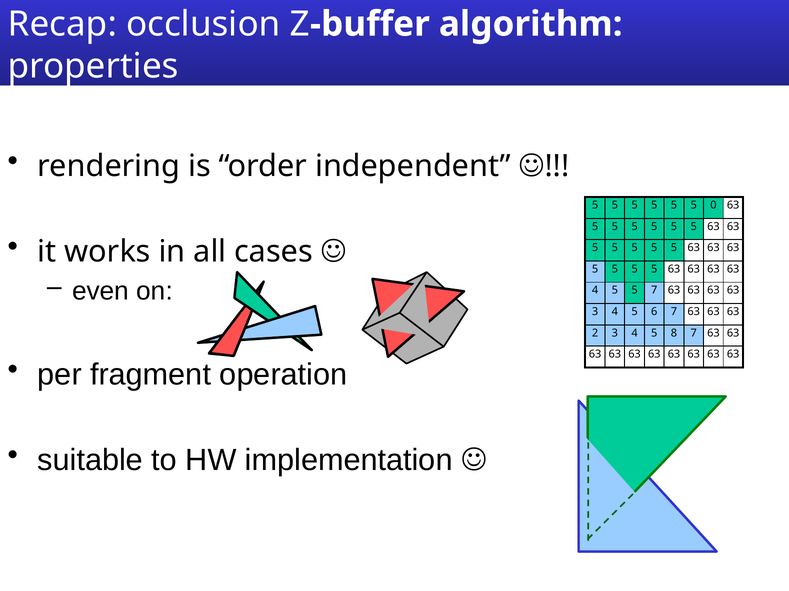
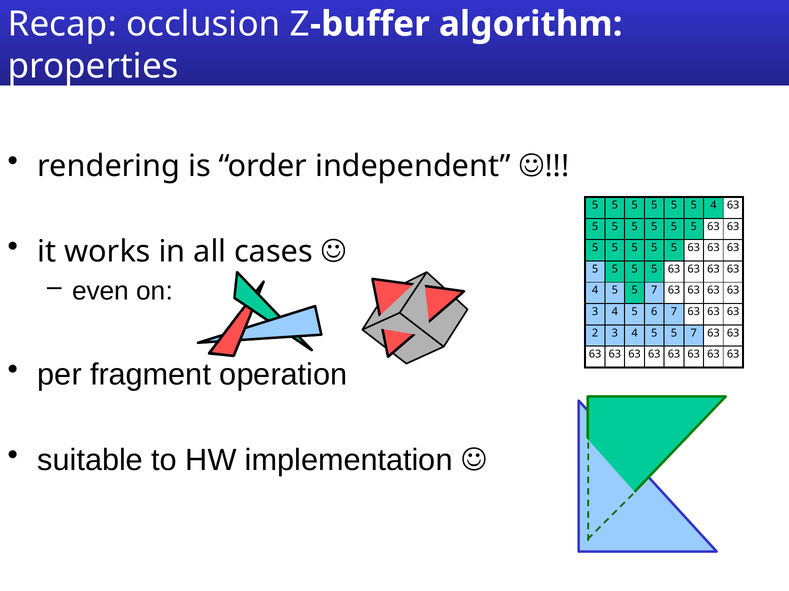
5 0: 0 -> 4 (713, 205)
3 4 5 8: 8 -> 5 (674, 333)
